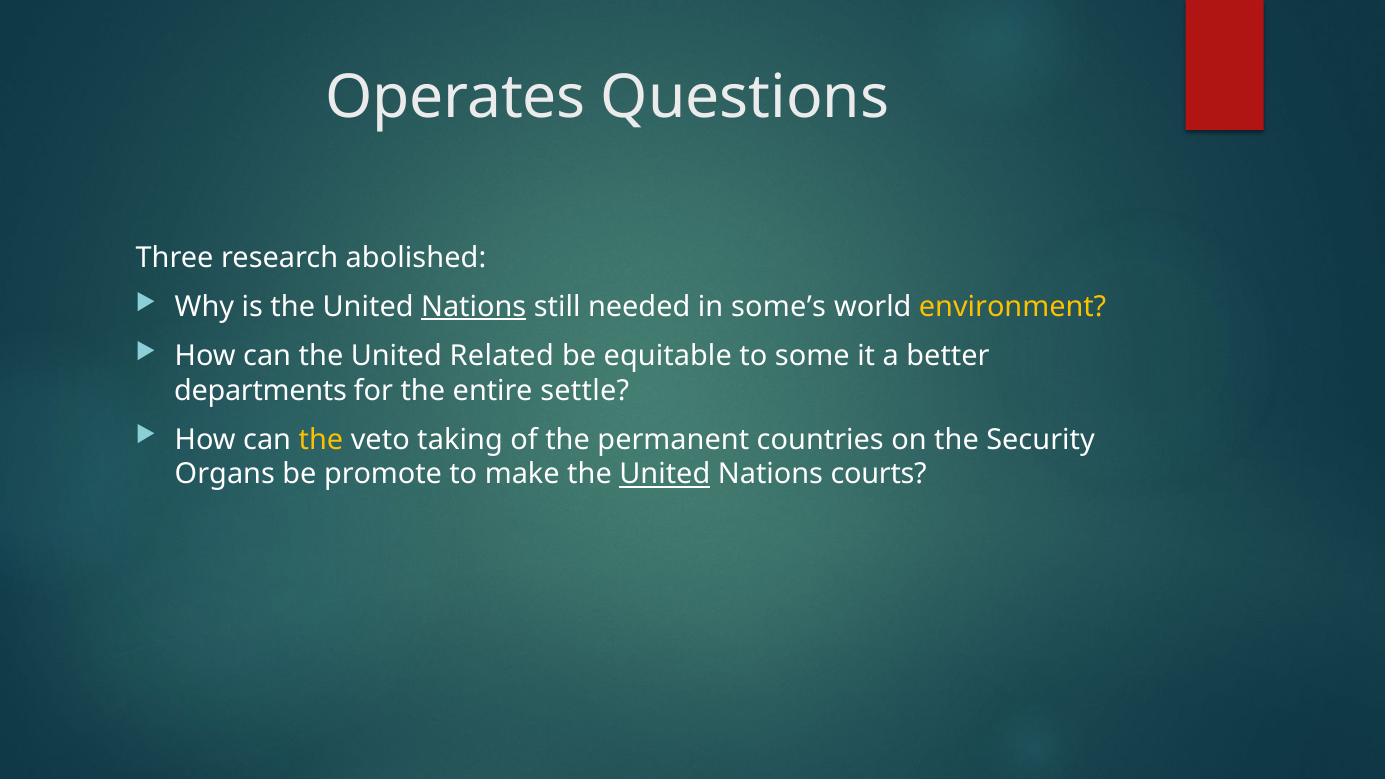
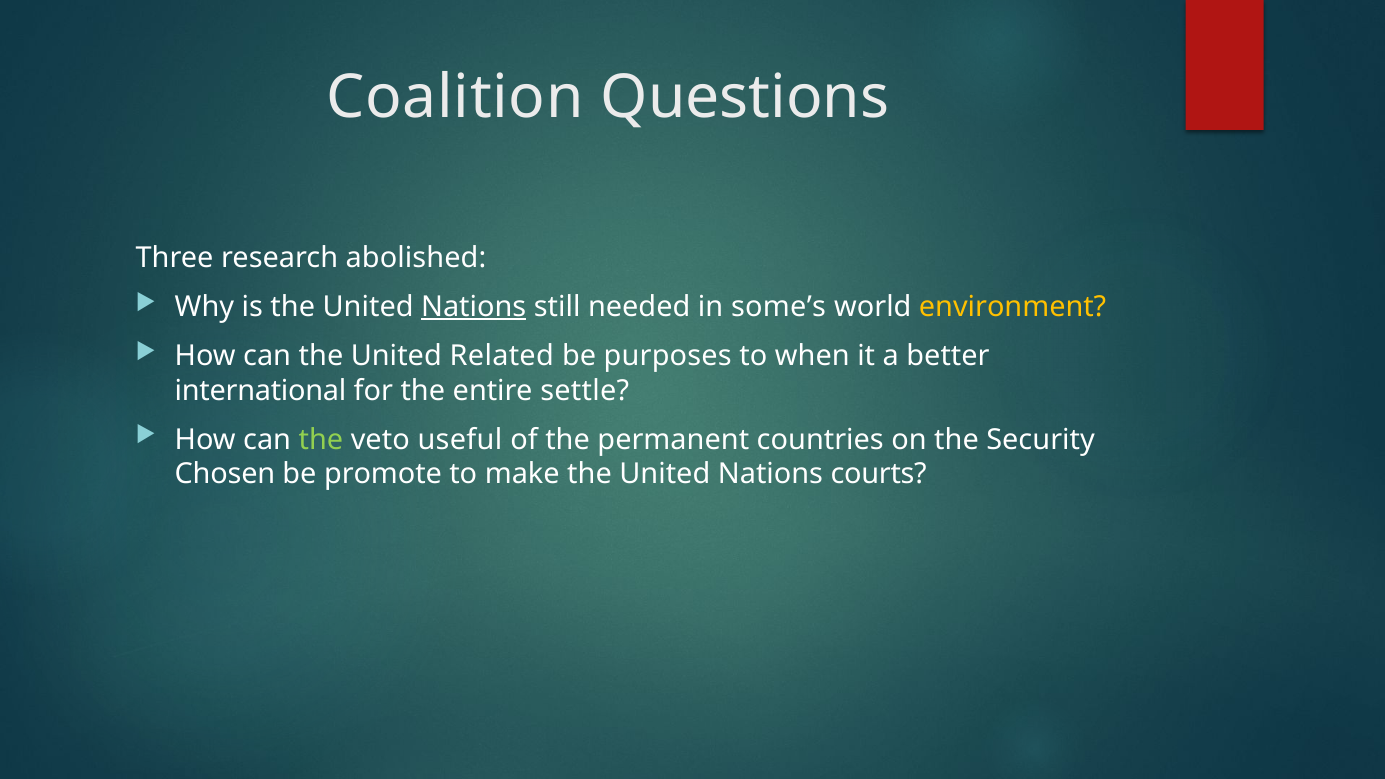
Operates: Operates -> Coalition (455, 97)
equitable: equitable -> purposes (668, 356)
some: some -> when (812, 356)
departments: departments -> international (261, 391)
the colour: yellow -> light green (321, 440)
taking: taking -> useful (460, 440)
Organs: Organs -> Chosen (225, 474)
United underline: present -> none (665, 474)
